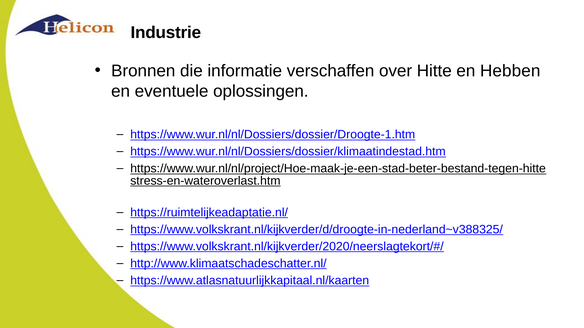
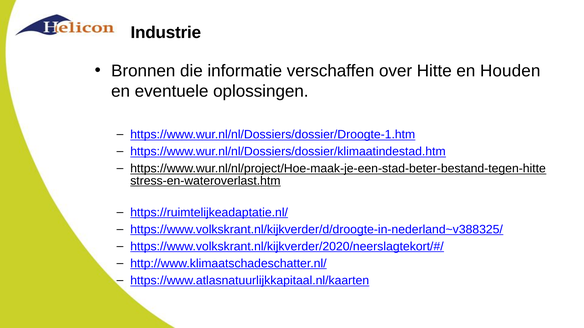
Hebben: Hebben -> Houden (510, 71)
